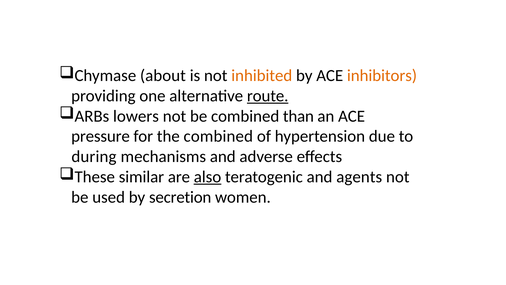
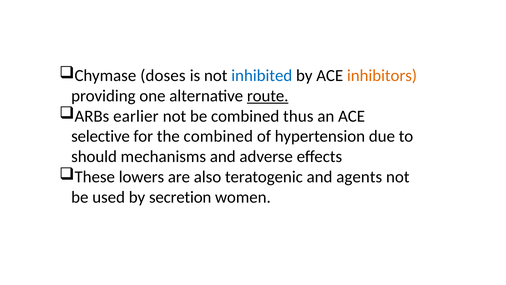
about: about -> doses (163, 75)
inhibited colour: orange -> blue (262, 75)
lowers: lowers -> earlier (136, 116)
than: than -> thus (298, 116)
pressure: pressure -> selective (101, 136)
during: during -> should (94, 156)
similar: similar -> lowers (141, 177)
also underline: present -> none (208, 177)
